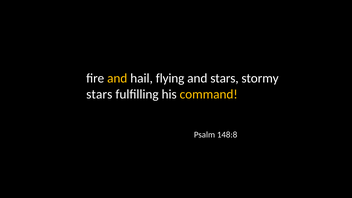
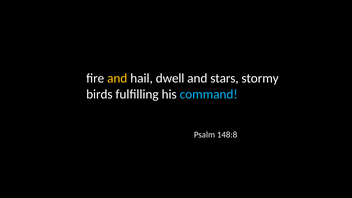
flying: flying -> dwell (170, 78)
stars: stars -> birds (99, 94)
command colour: yellow -> light blue (209, 94)
